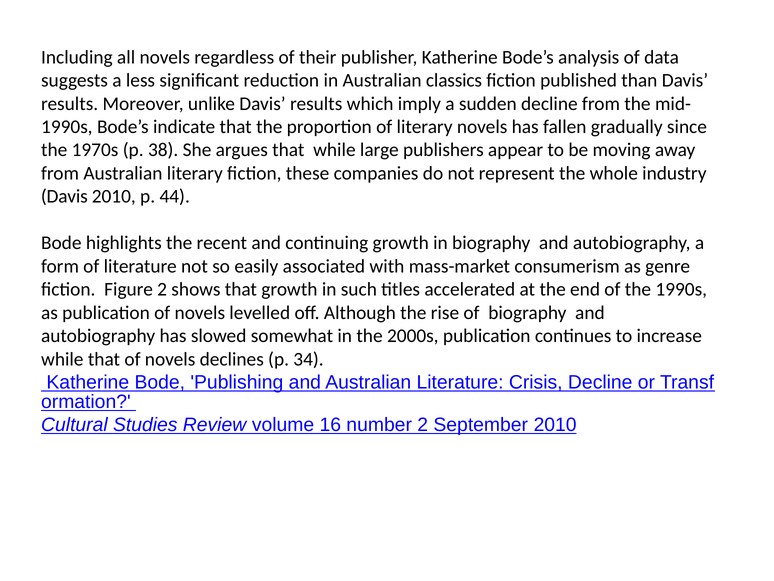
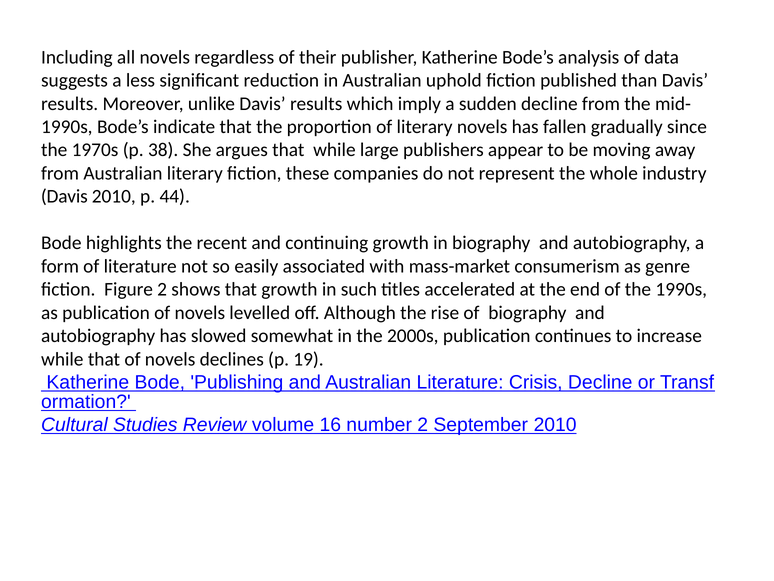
classics: classics -> uphold (454, 80)
34: 34 -> 19 (309, 359)
